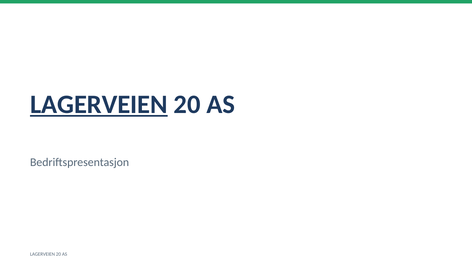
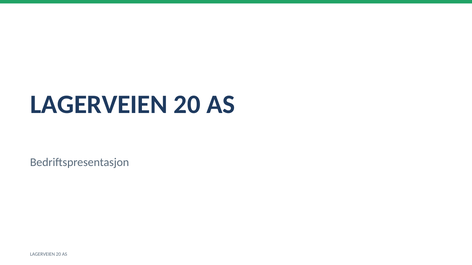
LAGERVEIEN underline: present -> none (99, 105)
